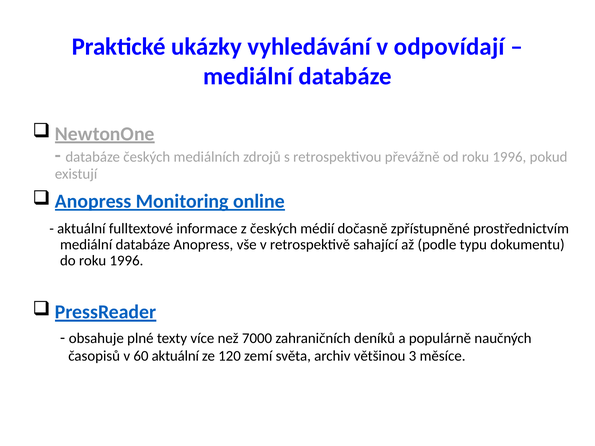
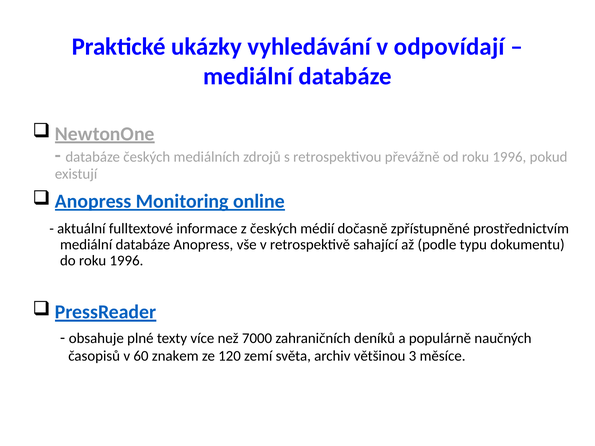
60 aktuální: aktuální -> znakem (175, 356)
